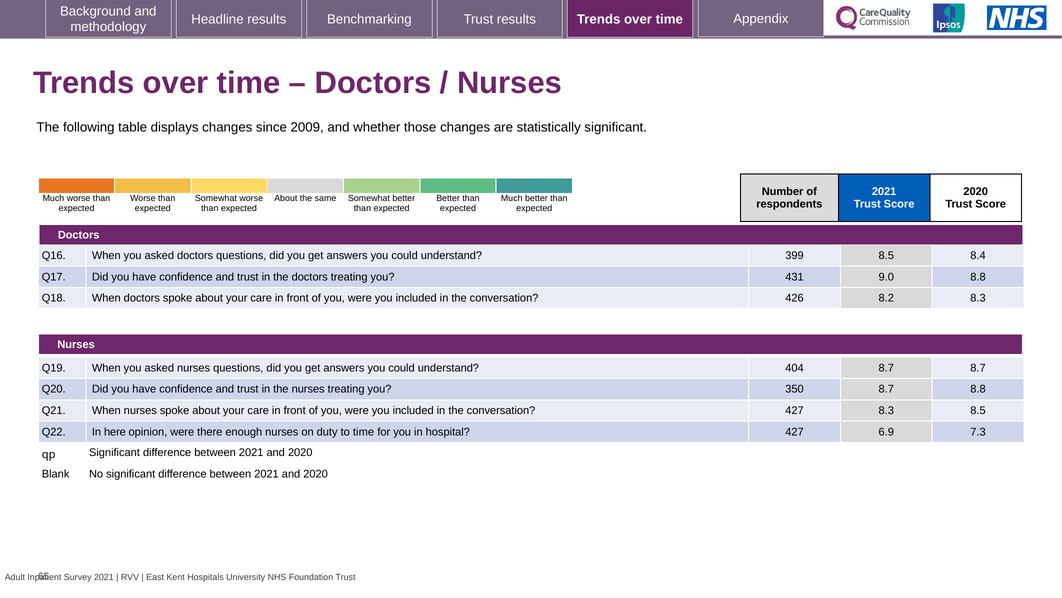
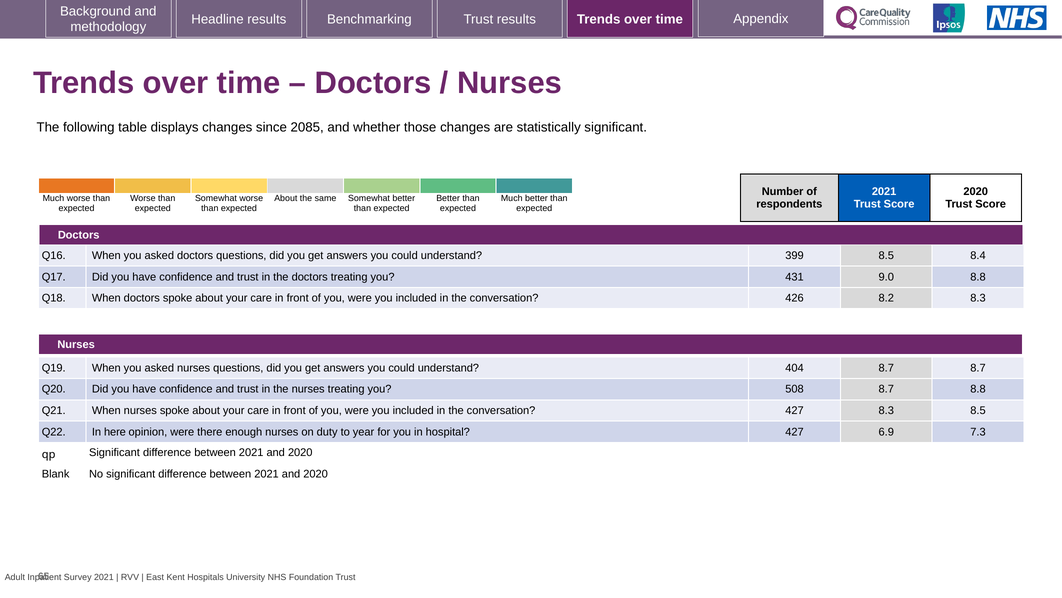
2009: 2009 -> 2085 (307, 127)
350: 350 -> 508 (794, 389)
to time: time -> year (364, 431)
